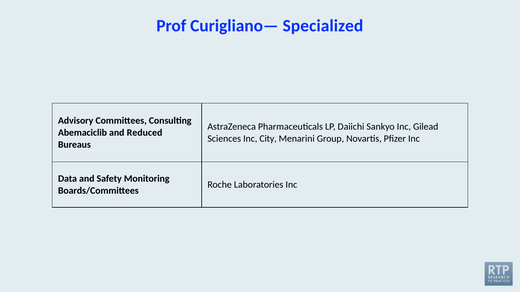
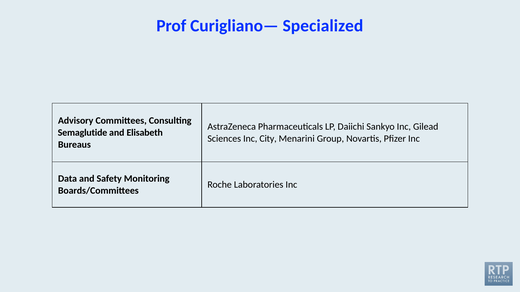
Abemaciclib: Abemaciclib -> Semaglutide (83, 133)
Reduced: Reduced -> Elisabeth (145, 133)
